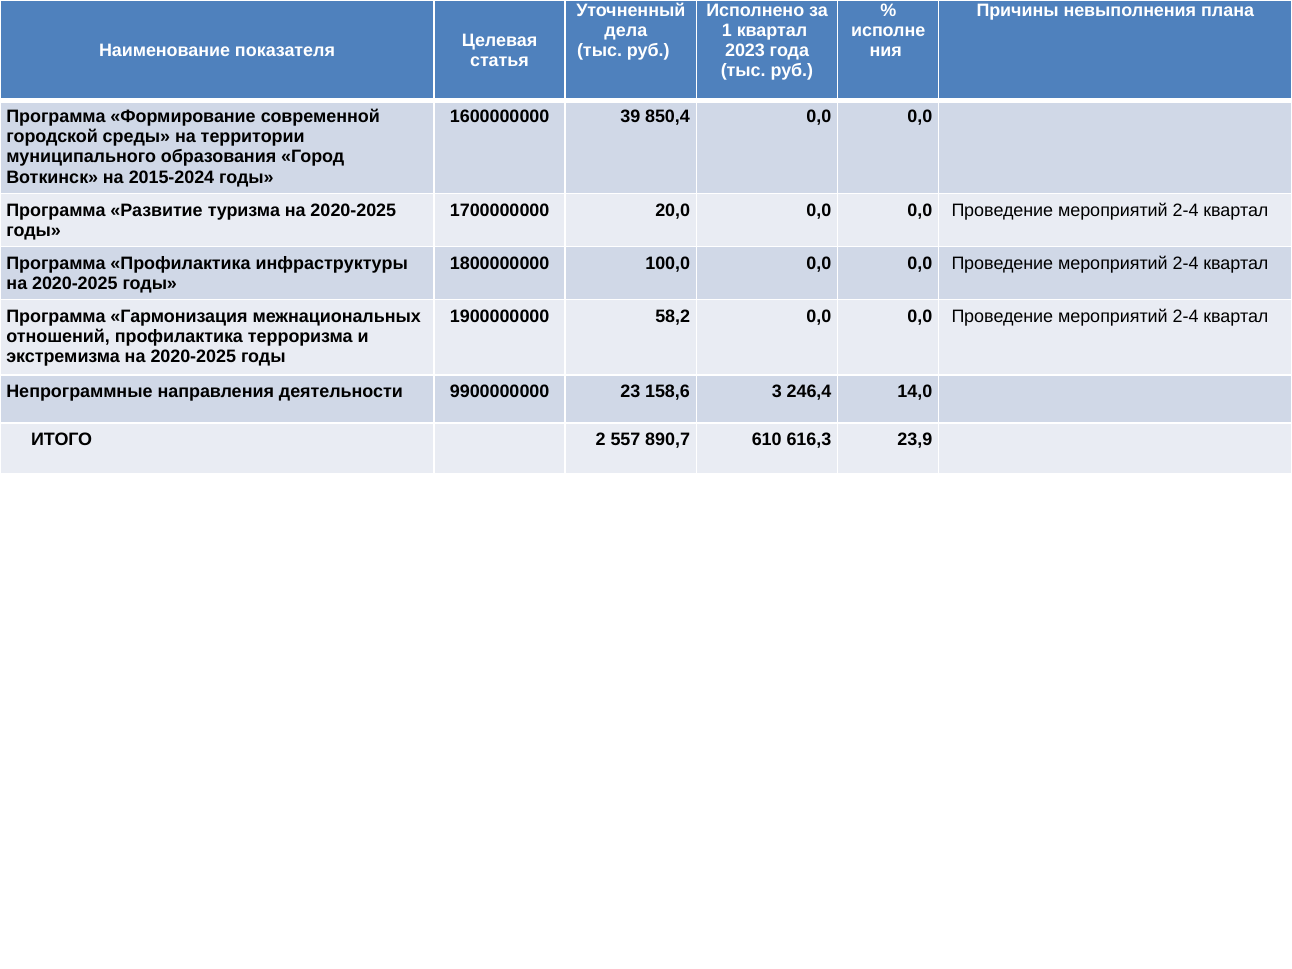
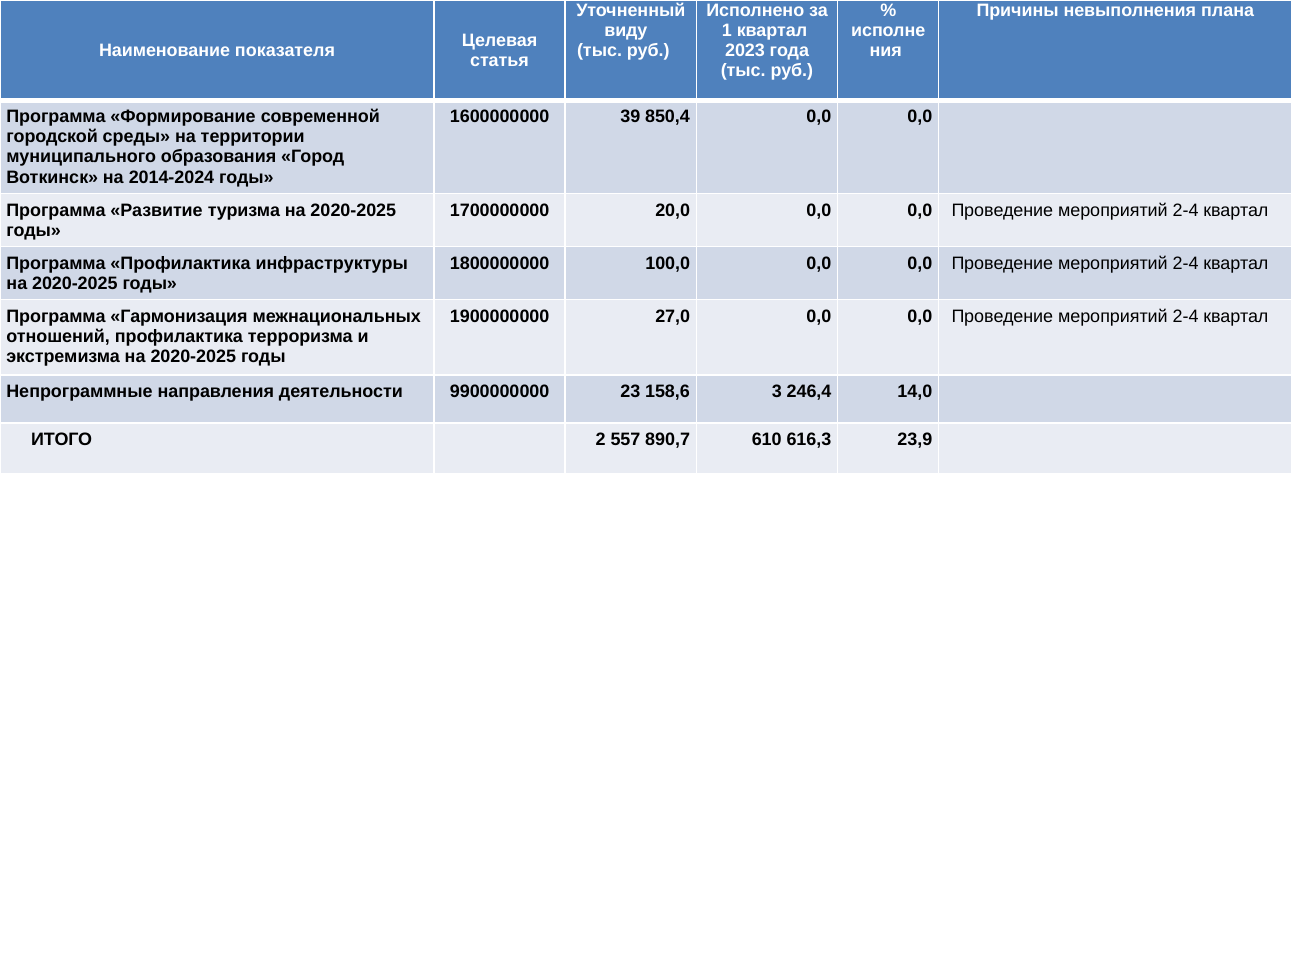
дела: дела -> виду (626, 30)
2015-2024: 2015-2024 -> 2014-2024 (171, 177)
58,2: 58,2 -> 27,0 (673, 316)
